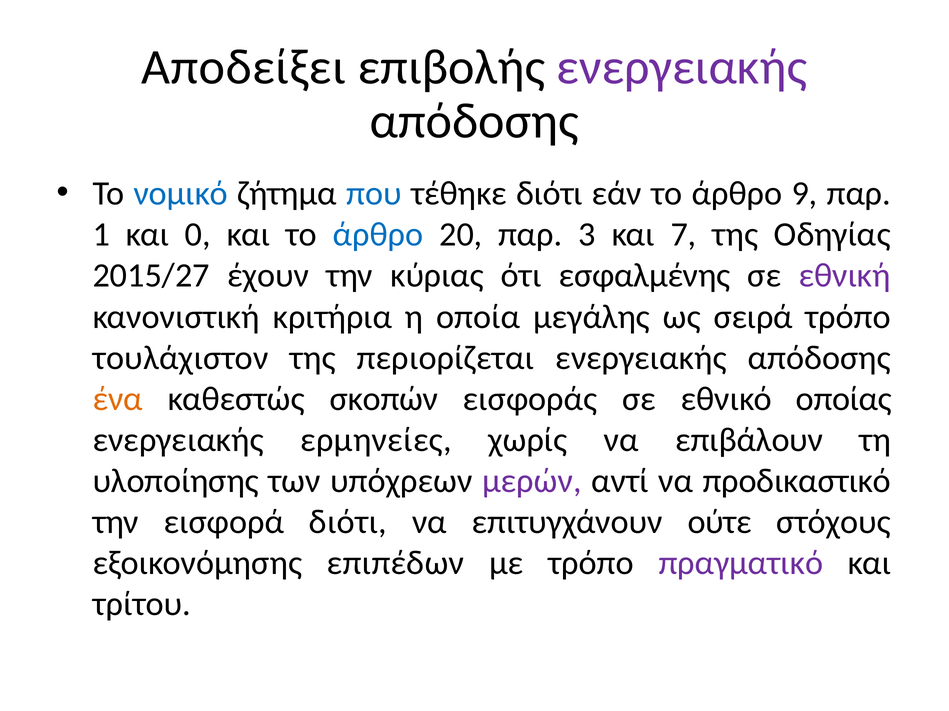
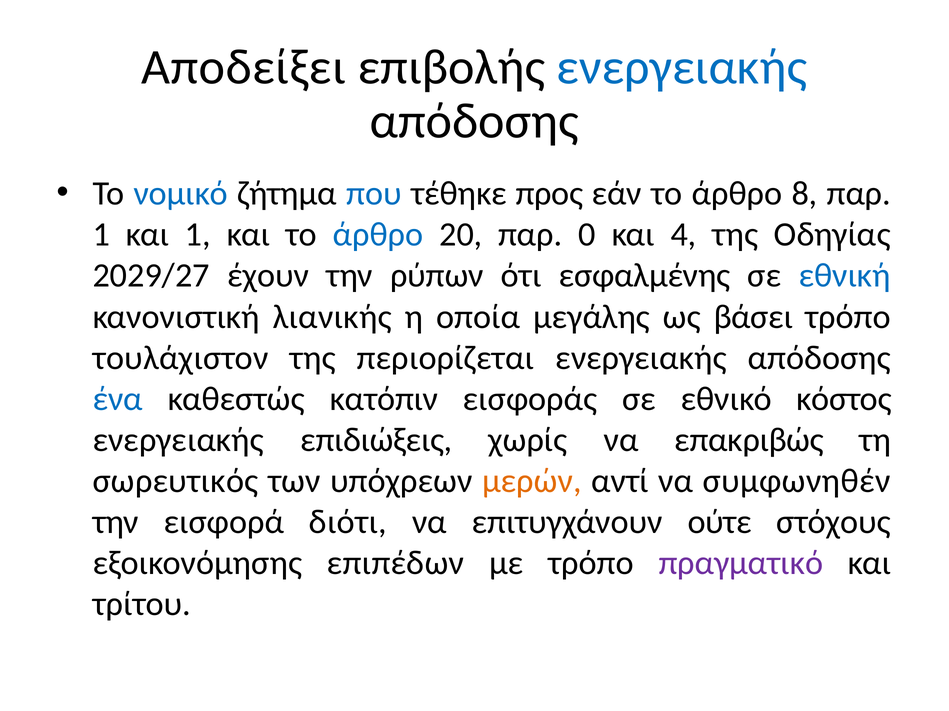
ενεργειακής colour: purple -> blue (682, 67)
τέθηκε διότι: διότι -> προς (550, 194)
9: 9 -> 8 (805, 194)
και 0: 0 -> 1 (198, 235)
3: 3 -> 0 (587, 235)
7: 7 -> 4 (684, 235)
2015/27: 2015/27 -> 2029/27 (151, 276)
κύριας: κύριας -> ρύπων (437, 276)
εθνική colour: purple -> blue (845, 276)
κριτήρια: κριτήρια -> λιανικής (332, 317)
σειρά: σειρά -> βάσει (753, 317)
ένα colour: orange -> blue (118, 399)
σκοπών: σκοπών -> κατόπιν (384, 399)
οποίας: οποίας -> κόστος (844, 399)
ερμηνείες: ερμηνείες -> επιδιώξεις (376, 440)
επιβάλουν: επιβάλουν -> επακριβώς (749, 440)
υλοποίησης: υλοποίησης -> σωρευτικός (175, 481)
μερών colour: purple -> orange (532, 481)
προδικαστικό: προδικαστικό -> συμφωνηθέν (797, 481)
